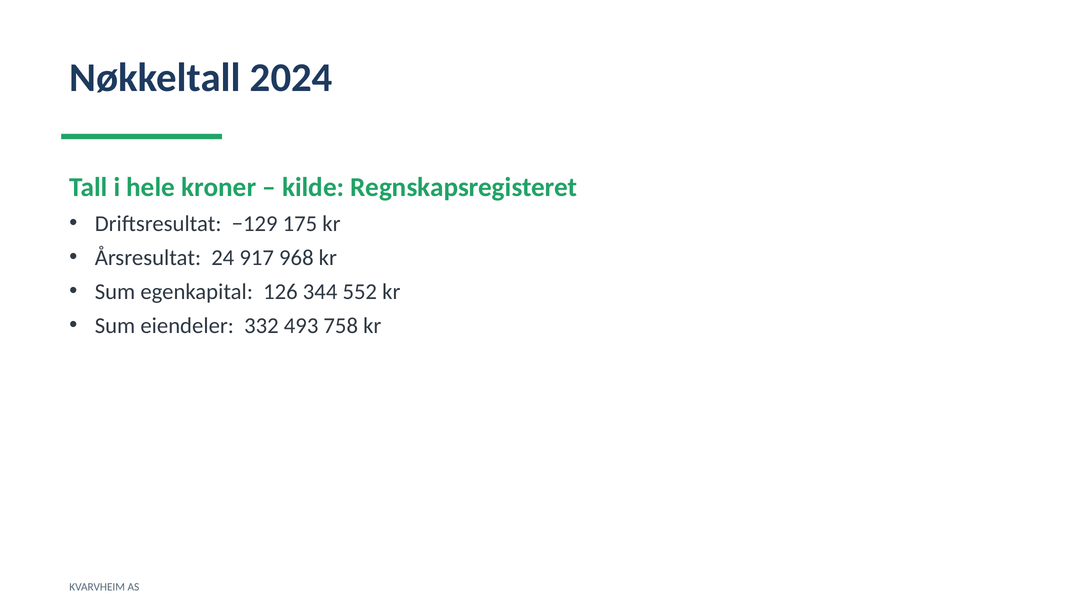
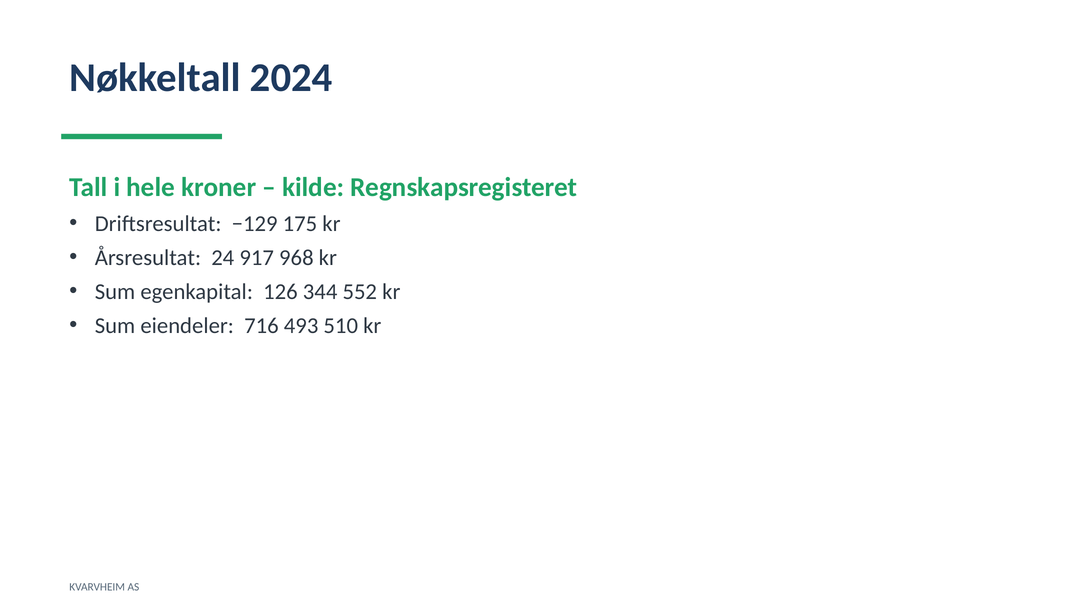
332: 332 -> 716 (261, 326)
758: 758 -> 510 (341, 326)
